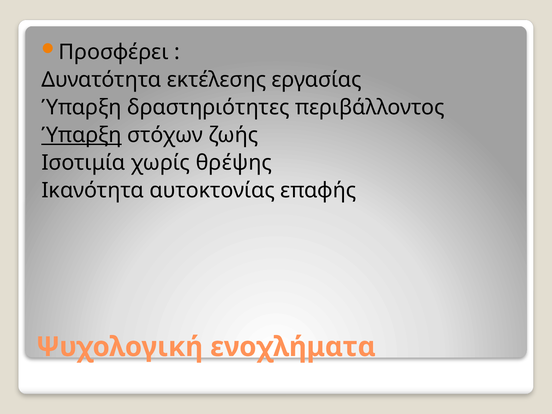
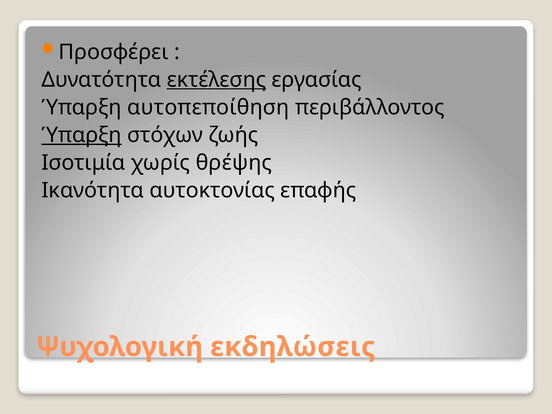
εκτέλεσης underline: none -> present (216, 80)
δραστηριότητες: δραστηριότητες -> αυτοπεποίθηση (208, 107)
ενοχλήματα: ενοχλήματα -> εκδηλώσεις (293, 347)
